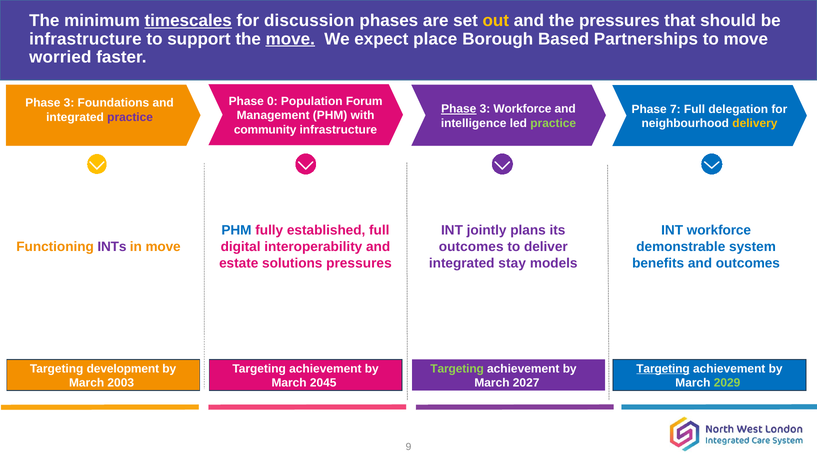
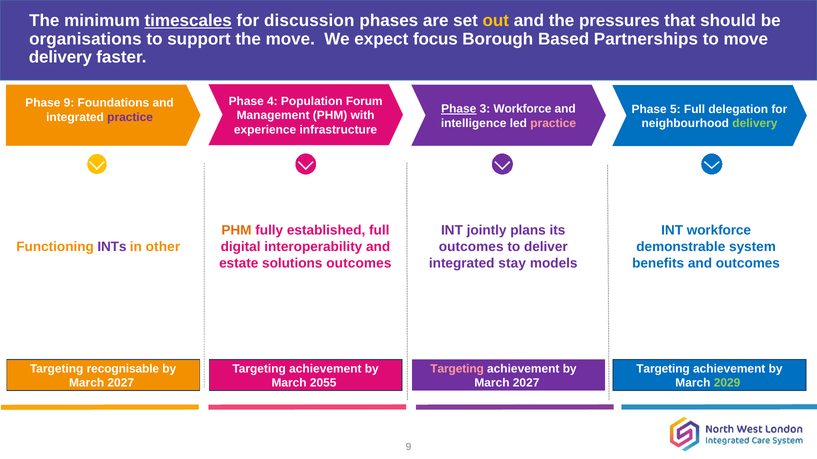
infrastructure: infrastructure -> organisations (85, 39)
move underline: present -> none (290, 39)
place: place -> focus (435, 39)
worried: worried -> delivery (60, 57)
0: 0 -> 4 (272, 101)
3: 3 -> 9 (69, 103)
7: 7 -> 5 (675, 109)
practice colour: light green -> pink (553, 123)
delivery colour: yellow -> light green (755, 124)
community: community -> experience (265, 130)
PHM colour: blue -> orange (237, 231)
in move: move -> other (163, 247)
solutions pressures: pressures -> outcomes (359, 263)
development: development -> recognisable (123, 369)
Targeting underline: present -> none (663, 369)
Targeting colour: light green -> pink (457, 369)
2003: 2003 -> 2027 (121, 383)
2045: 2045 -> 2055 (323, 383)
